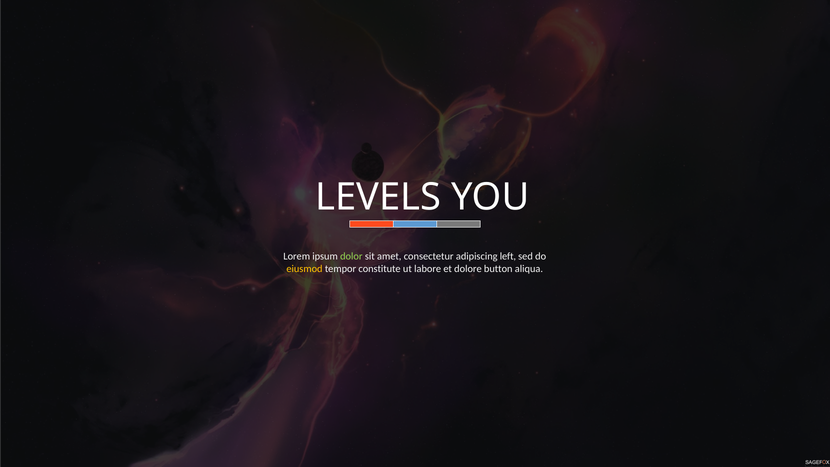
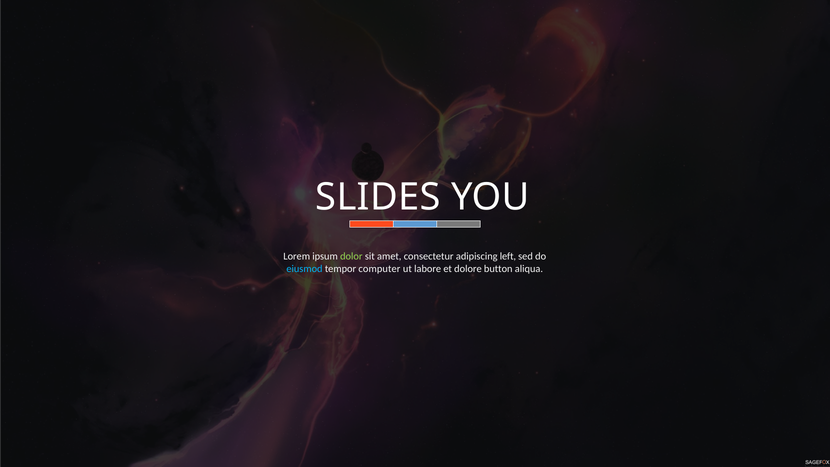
LEVELS: LEVELS -> SLIDES (378, 197)
eiusmod colour: yellow -> light blue (304, 269)
constitute: constitute -> computer (379, 269)
